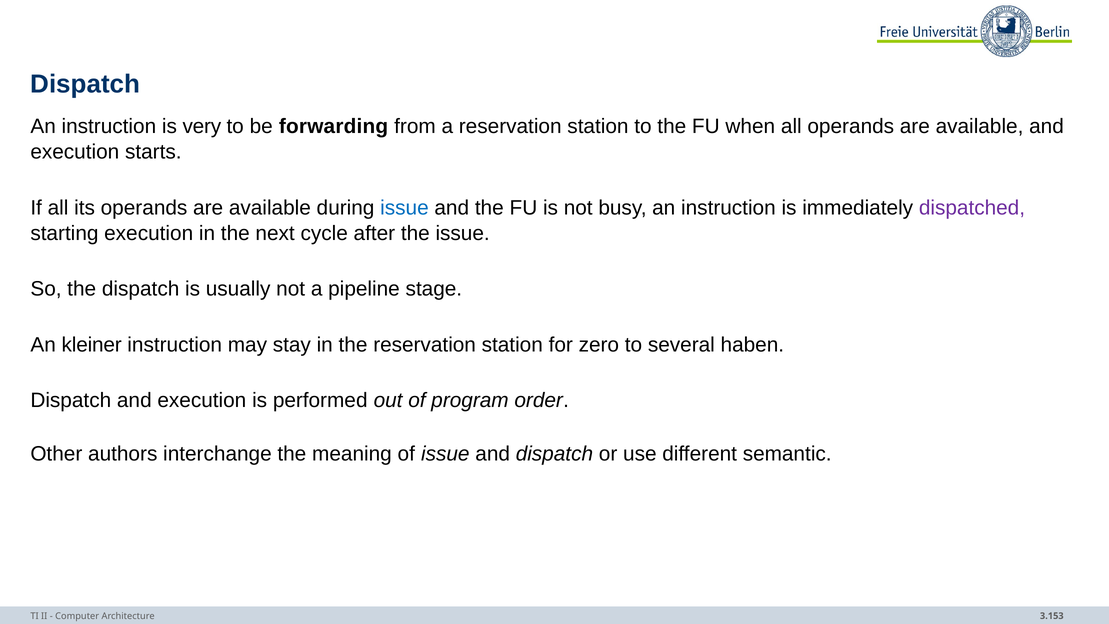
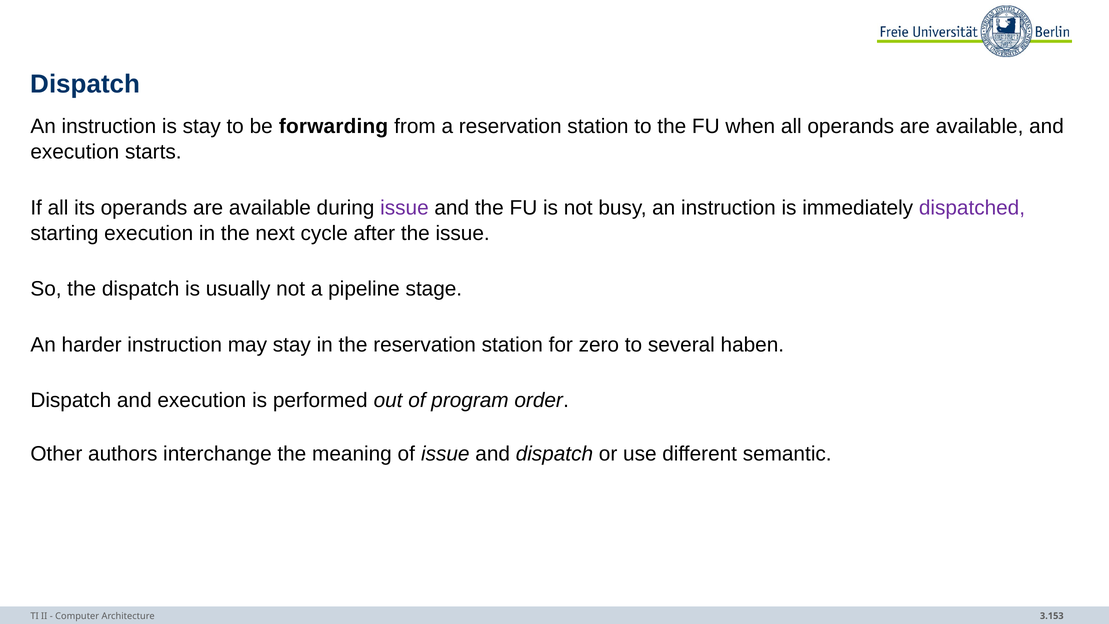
is very: very -> stay (202, 127)
issue colour: blue -> purple (404, 208)
kleiner: kleiner -> harder (92, 345)
